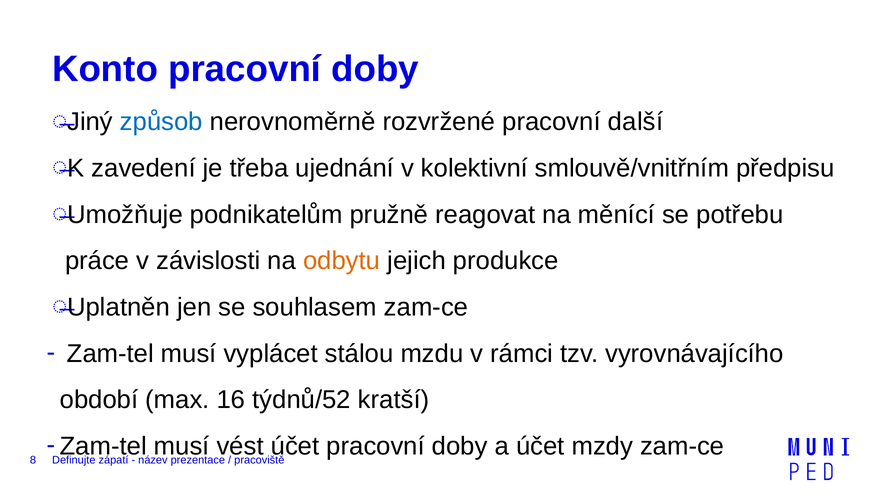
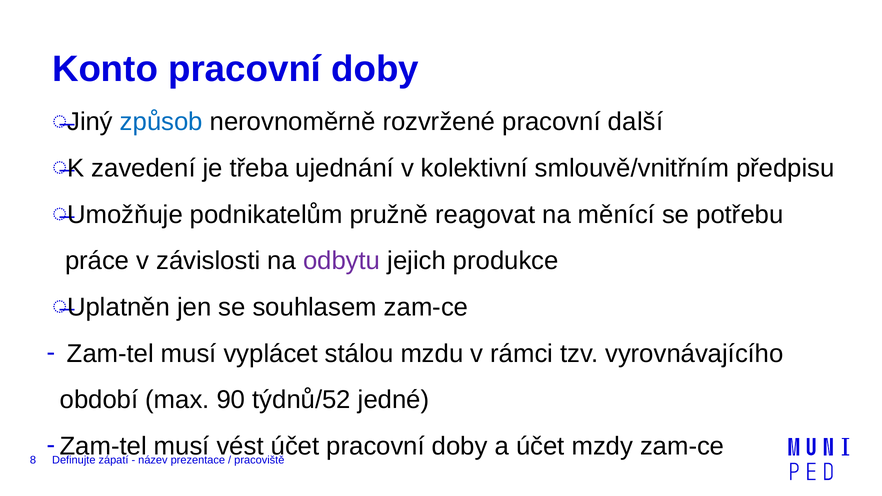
odbytu colour: orange -> purple (342, 261)
16: 16 -> 90 (231, 400)
kratší: kratší -> jedné (394, 400)
